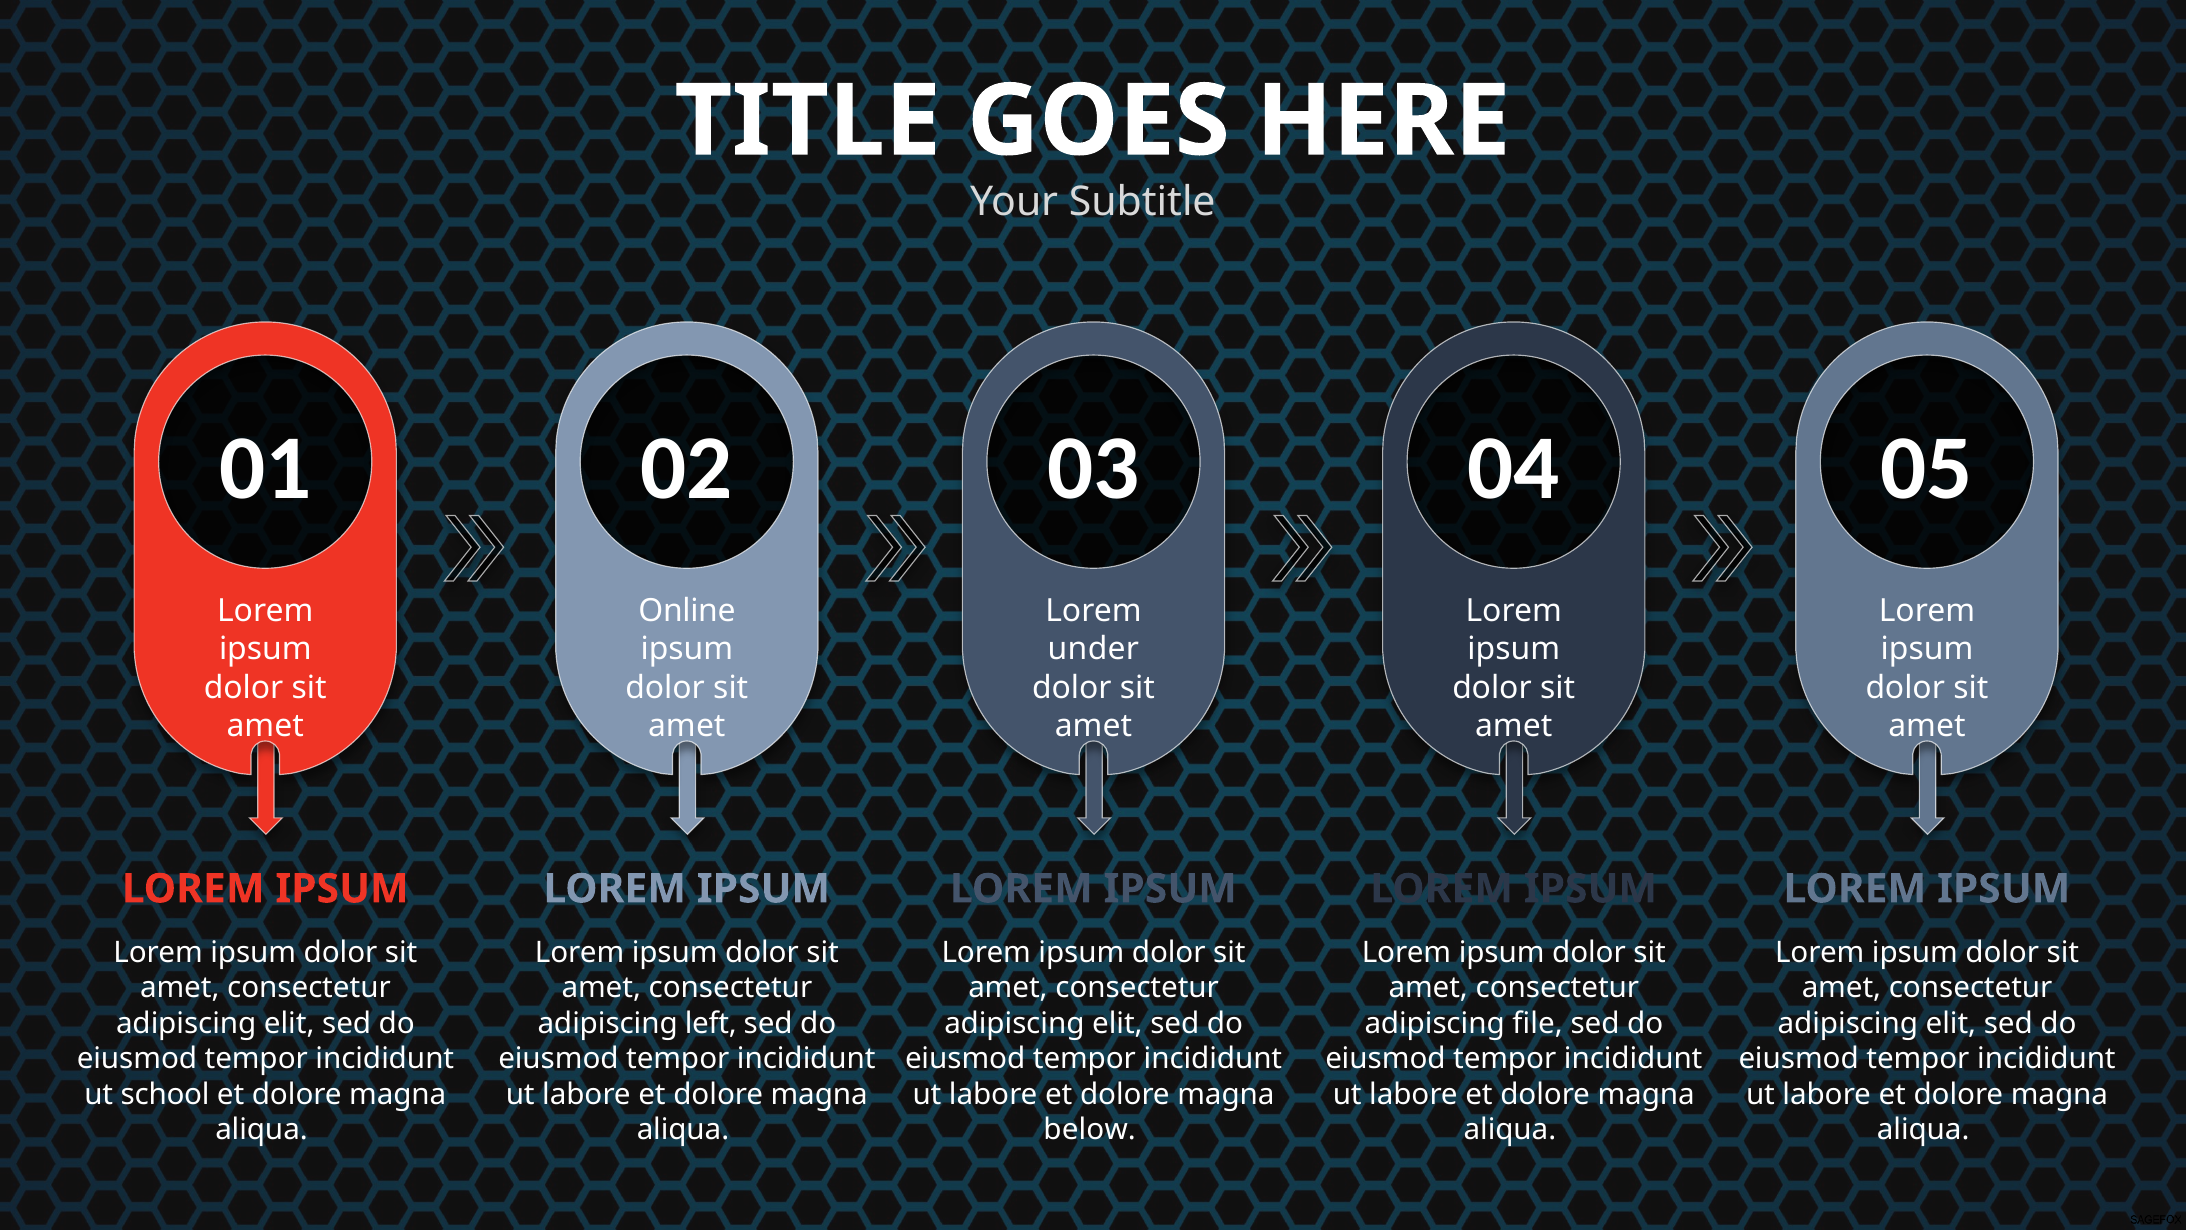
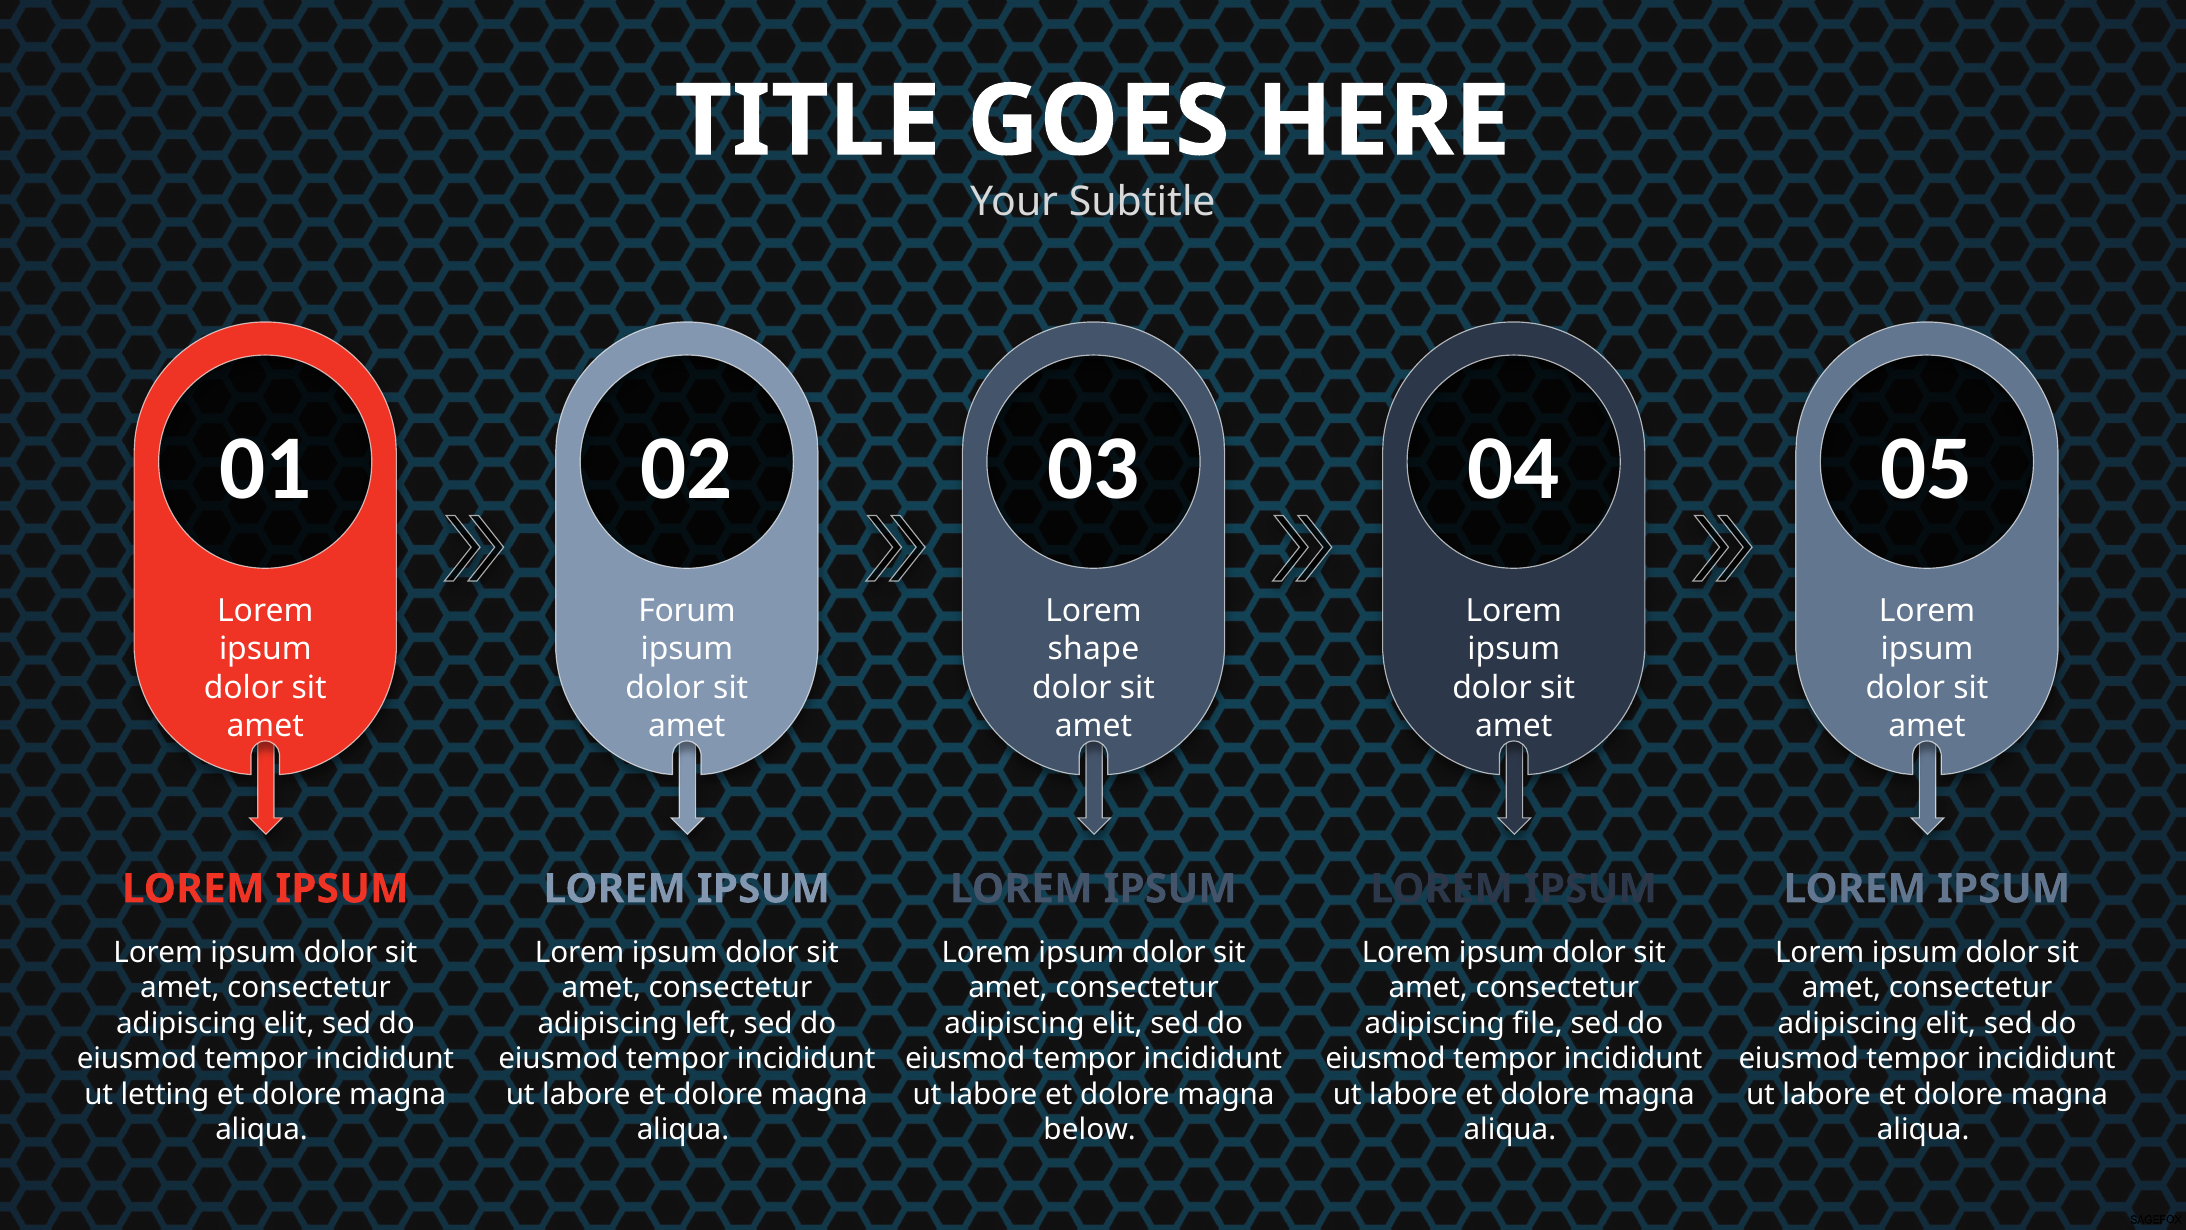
Online: Online -> Forum (687, 611)
under: under -> shape (1093, 649)
school: school -> letting (165, 1094)
